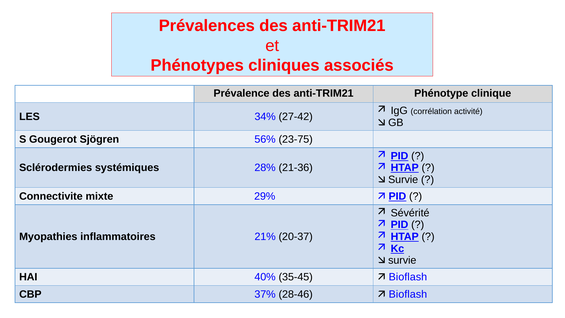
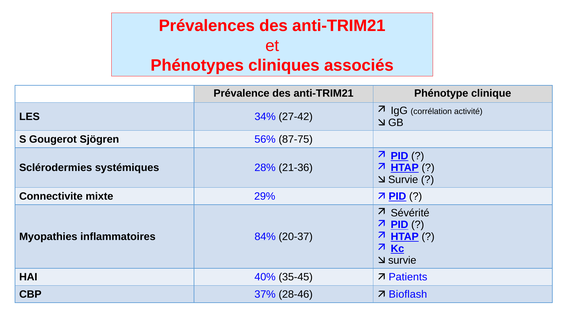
23-75: 23-75 -> 87-75 (296, 139)
21%: 21% -> 84% (265, 237)
Bioflash: Bioflash -> Patients (408, 277)
